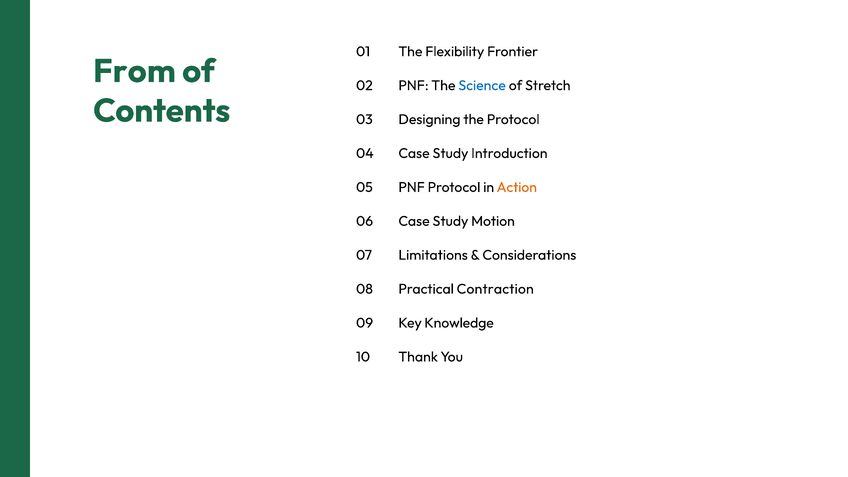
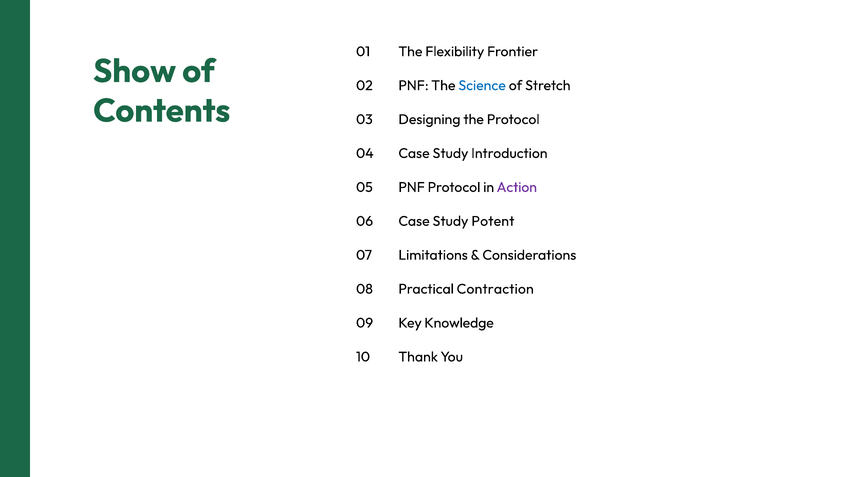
From: From -> Show (135, 71)
Action colour: orange -> purple (517, 187)
Motion: Motion -> Potent (493, 221)
